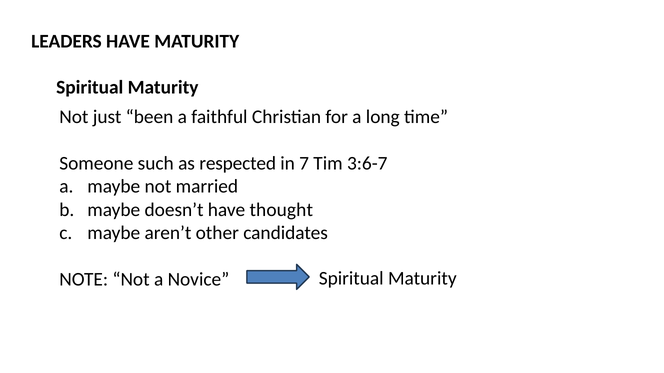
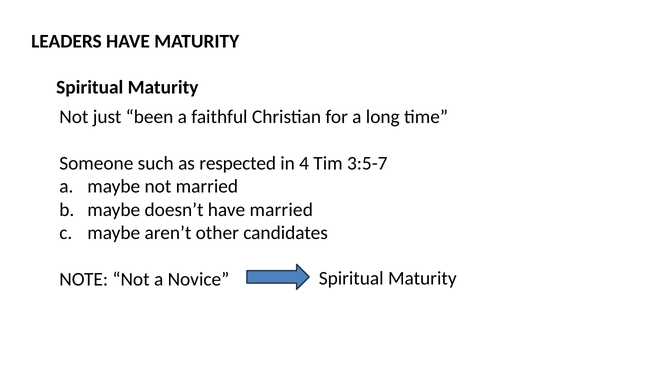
7: 7 -> 4 (304, 163)
3:6-7: 3:6-7 -> 3:5-7 (367, 163)
have thought: thought -> married (281, 210)
